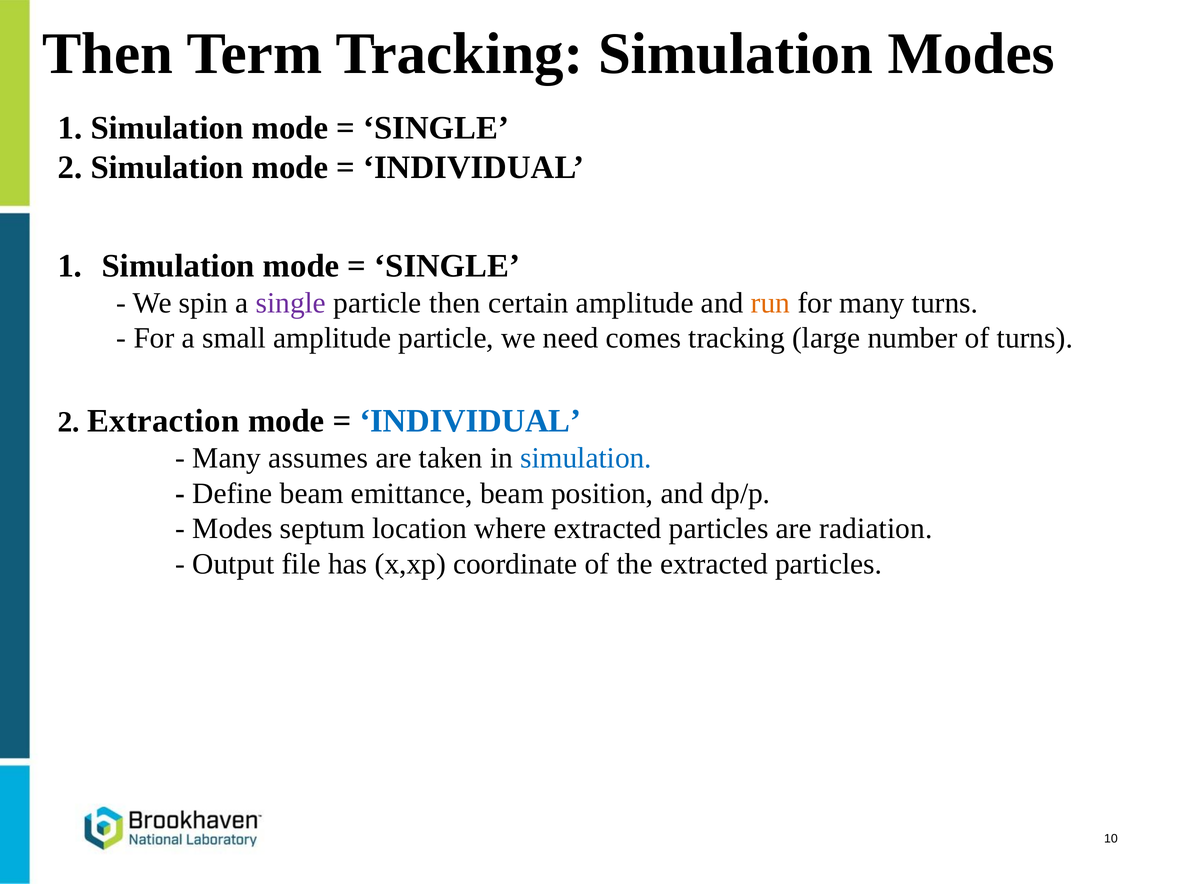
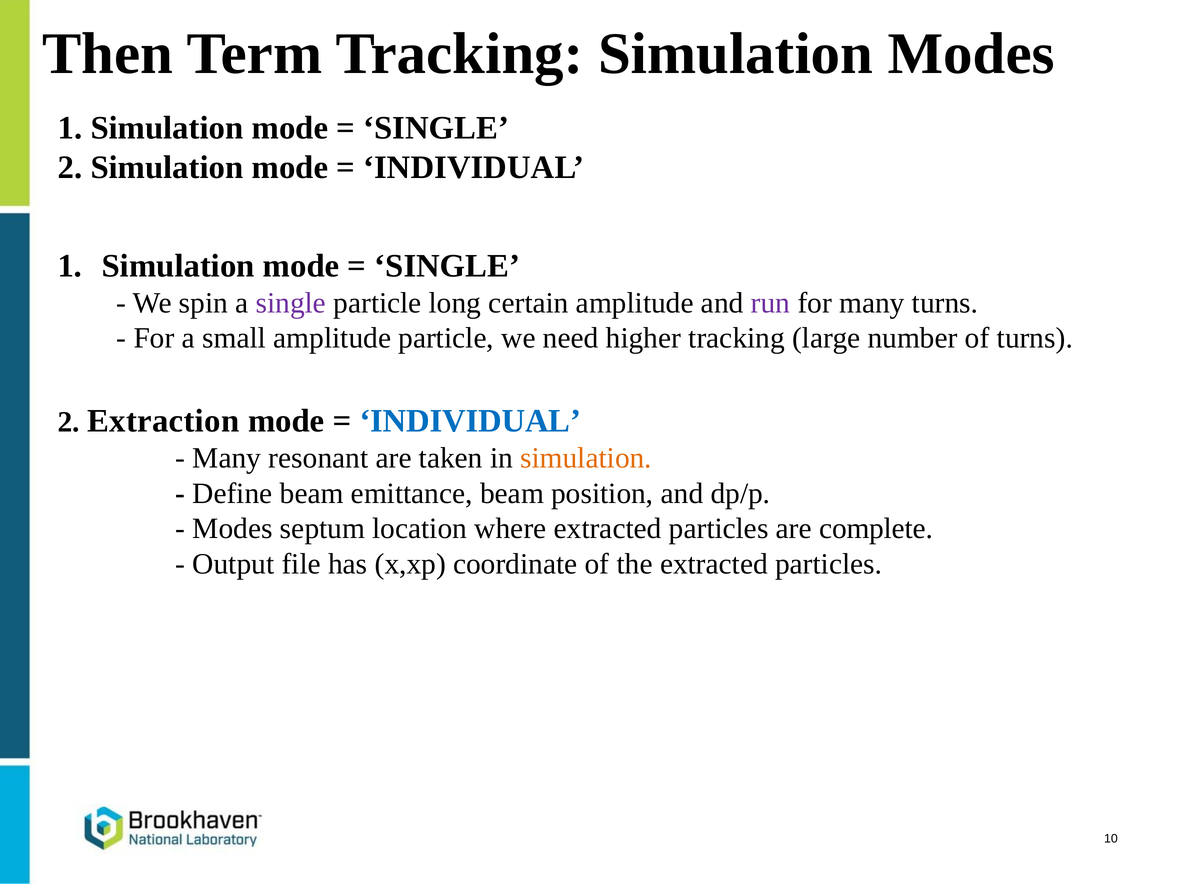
particle then: then -> long (455, 303)
run colour: orange -> purple (770, 303)
comes: comes -> higher (643, 338)
assumes: assumes -> resonant (318, 458)
simulation colour: blue -> orange (586, 458)
radiation: radiation -> complete (876, 529)
